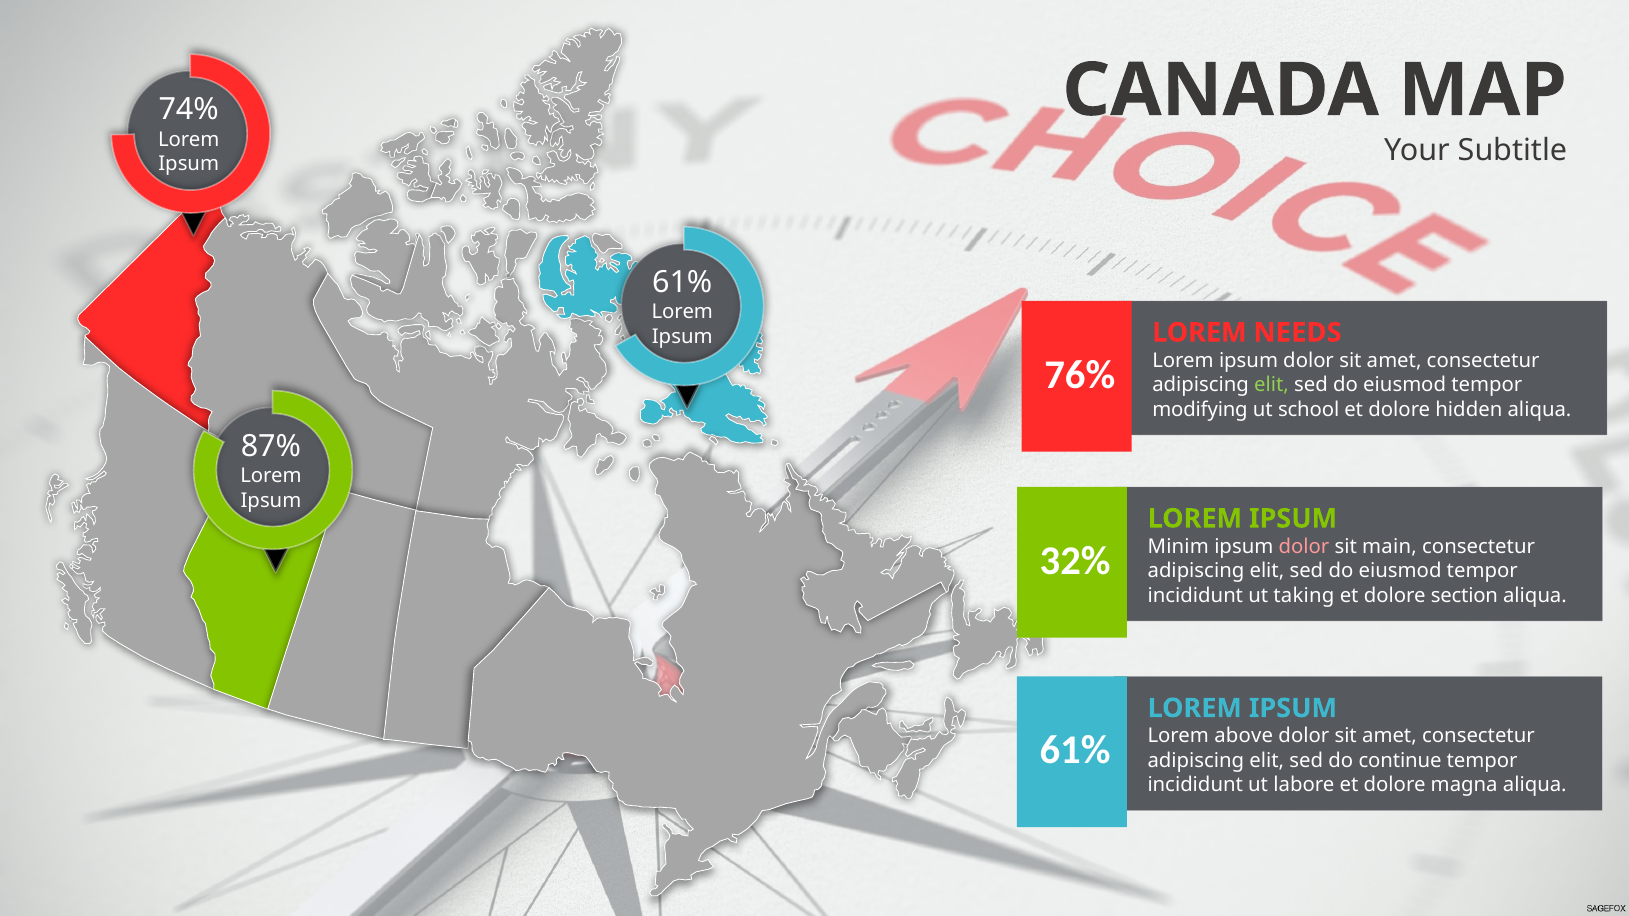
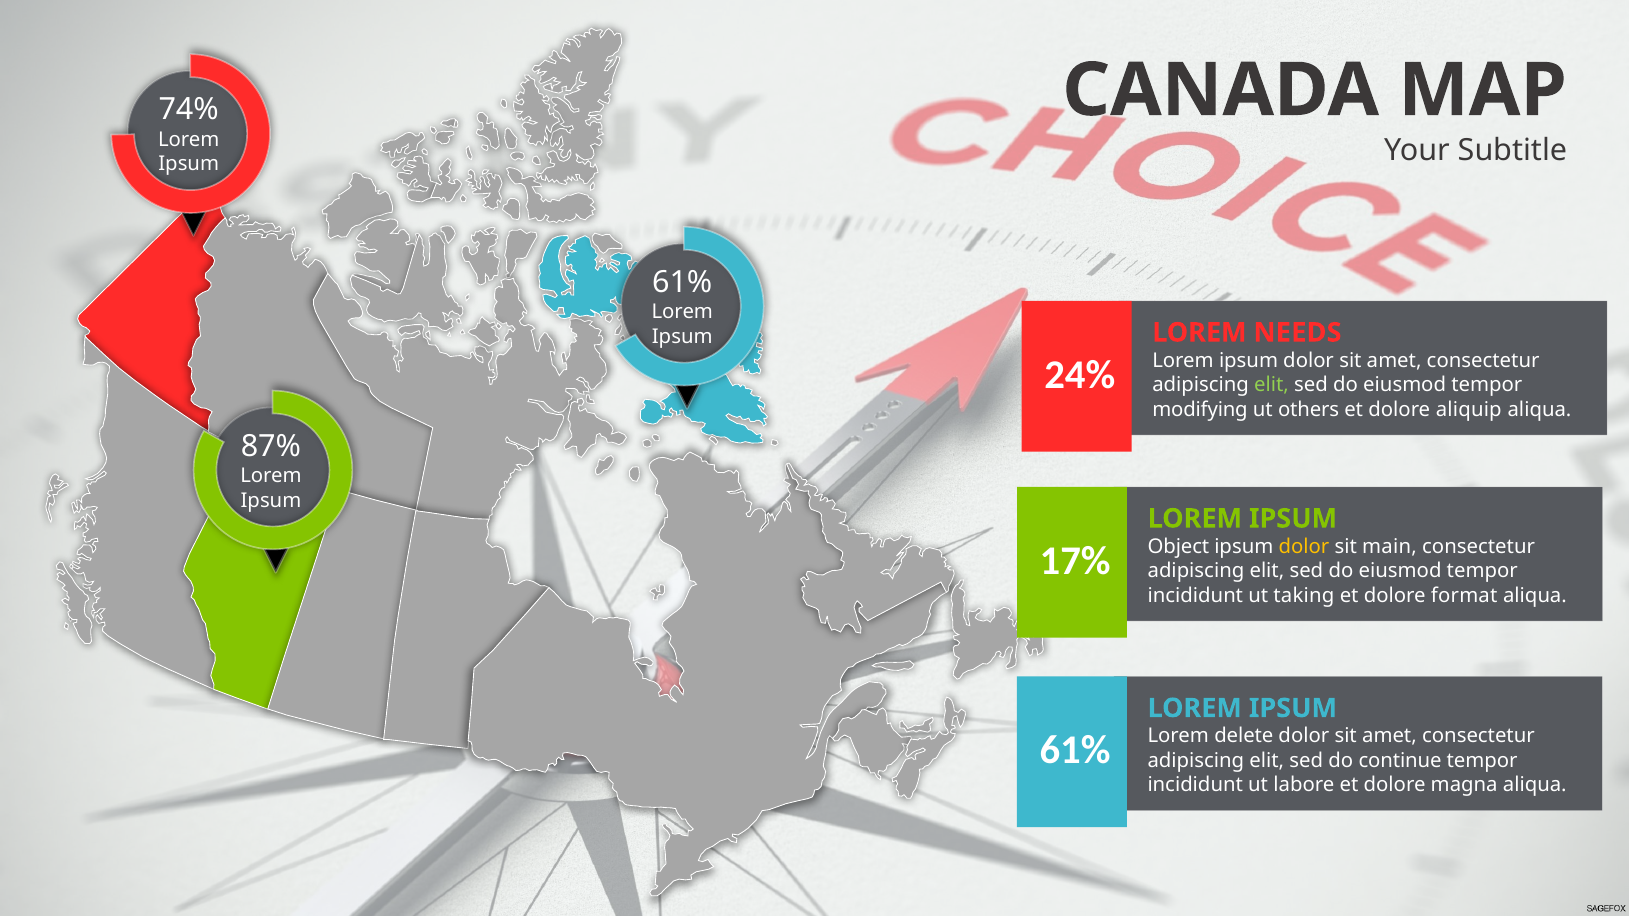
76%: 76% -> 24% (1080, 375)
school: school -> others (1309, 410)
hidden: hidden -> aliquip (1469, 410)
Minim: Minim -> Object (1178, 547)
dolor colour: pink -> yellow (1304, 547)
32%: 32% -> 17% (1075, 561)
section: section -> format (1464, 596)
above: above -> delete (1244, 736)
